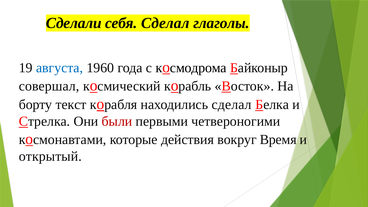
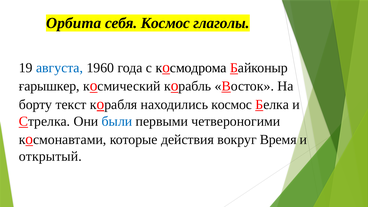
Сделали: Сделали -> Орбита (74, 23)
себя Сделал: Сделал -> Космос (165, 23)
совершал: совершал -> ғарышкер (49, 86)
находились сделал: сделал -> космос (232, 104)
были colour: red -> blue (117, 121)
